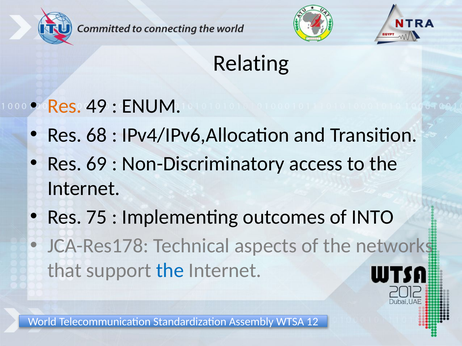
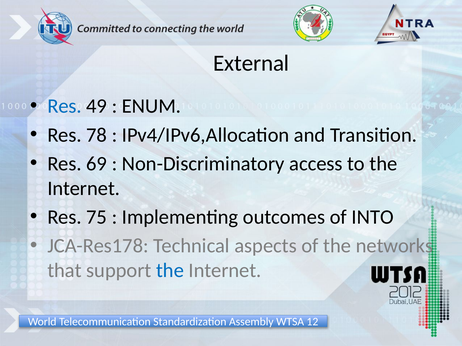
Relating: Relating -> External (251, 63)
Res colour: orange -> blue (65, 106)
68: 68 -> 78 (97, 135)
